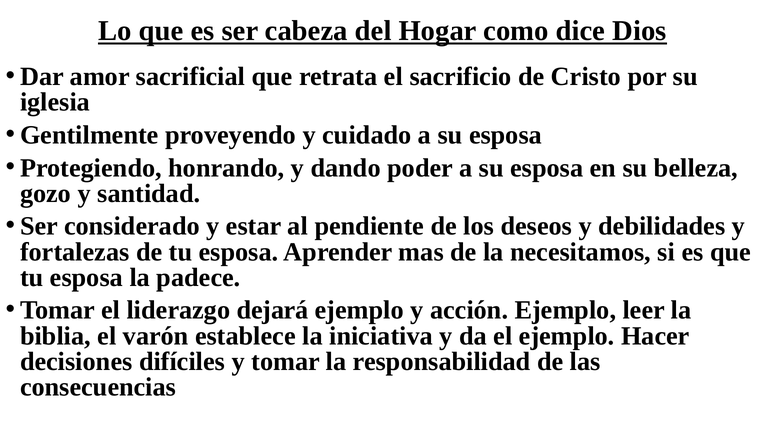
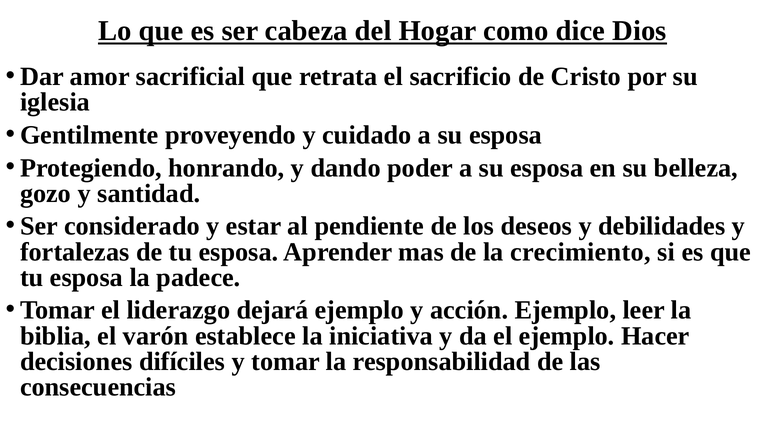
necesitamos: necesitamos -> crecimiento (580, 251)
